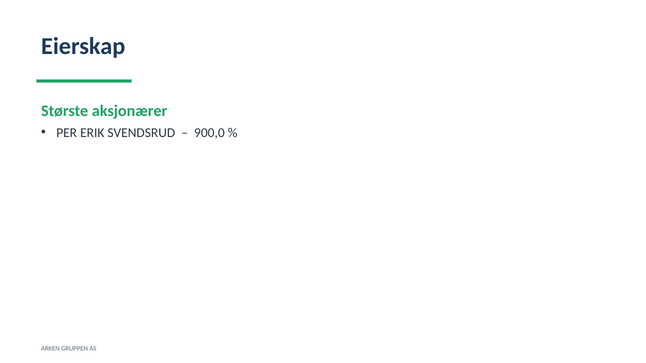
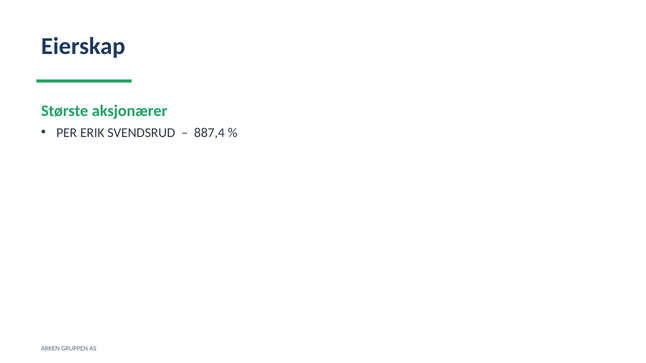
900,0: 900,0 -> 887,4 (209, 133)
